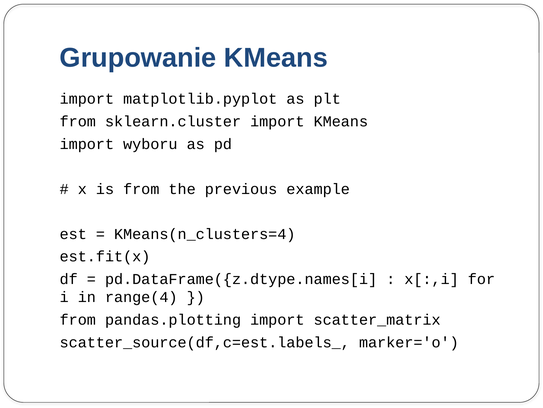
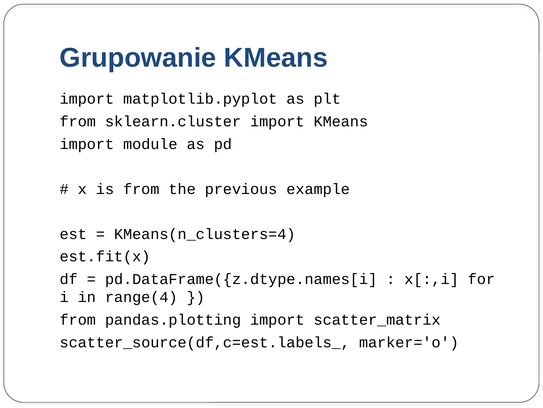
wyboru: wyboru -> module (150, 144)
